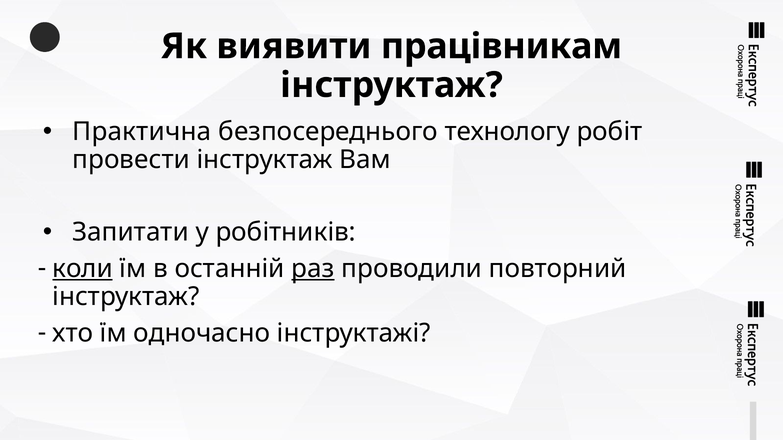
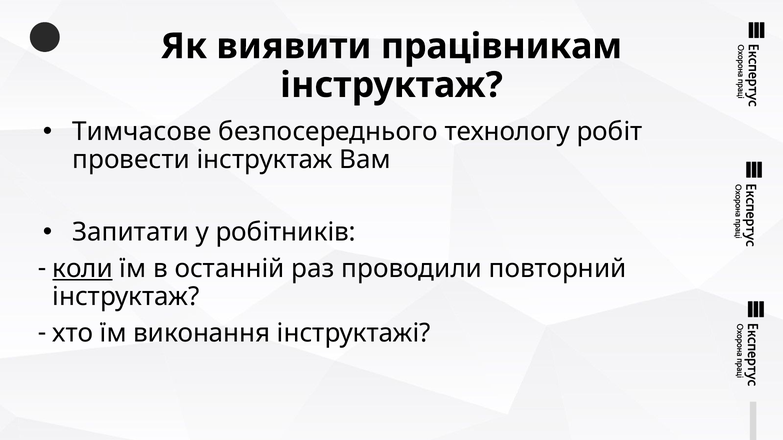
Практична: Практична -> Тимчасове (142, 132)
раз underline: present -> none (313, 269)
одночасно: одночасно -> виконання (202, 333)
